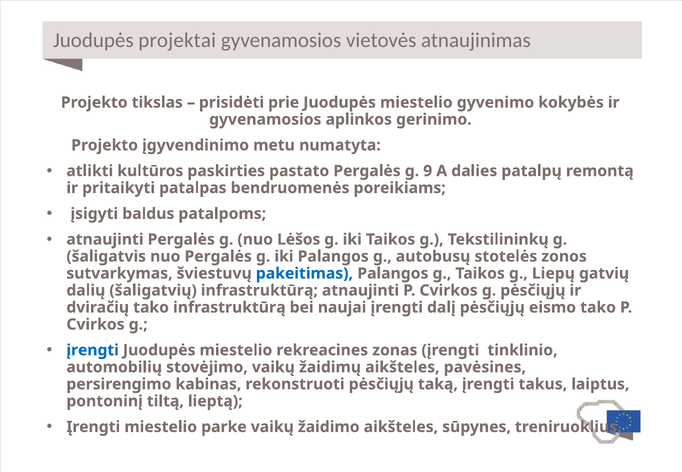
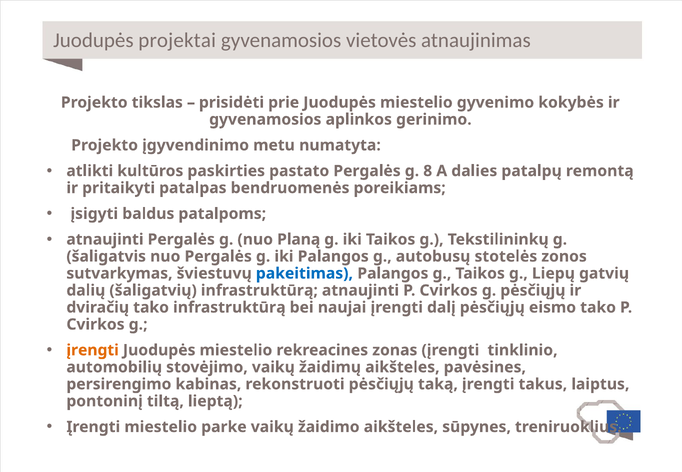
9: 9 -> 8 (428, 171)
Lėšos: Lėšos -> Planą (299, 240)
įrengti colour: blue -> orange (93, 350)
